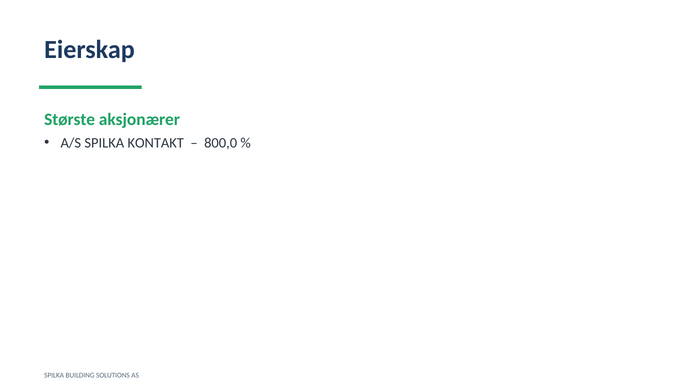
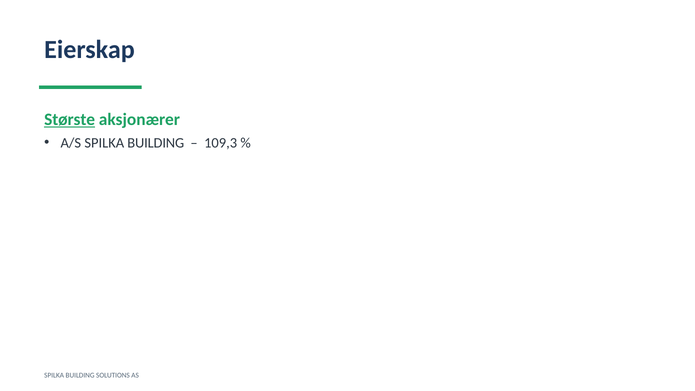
Største underline: none -> present (70, 120)
A/S SPILKA KONTAKT: KONTAKT -> BUILDING (156, 143)
800,0: 800,0 -> 109,3 (221, 143)
